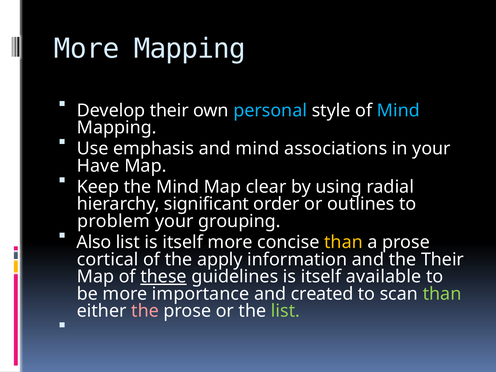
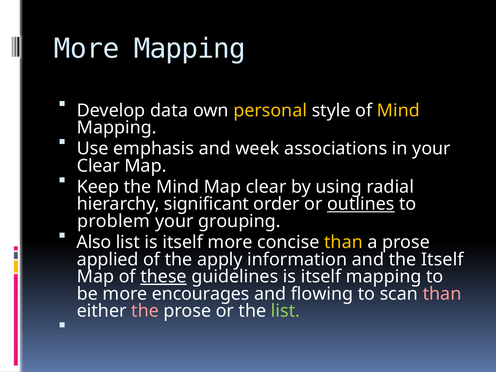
Develop their: their -> data (169, 110)
personal colour: light blue -> yellow (270, 110)
Mind colour: light blue -> yellow (398, 110)
and mind: mind -> week (257, 149)
Have: Have -> Clear (98, 166)
outlines underline: none -> present (361, 204)
cortical: cortical -> applied (108, 259)
the Their: Their -> Itself (442, 259)
itself available: available -> mapping (384, 277)
importance: importance -> encourages (201, 294)
created: created -> flowing (322, 294)
than colour: light green -> pink (442, 294)
